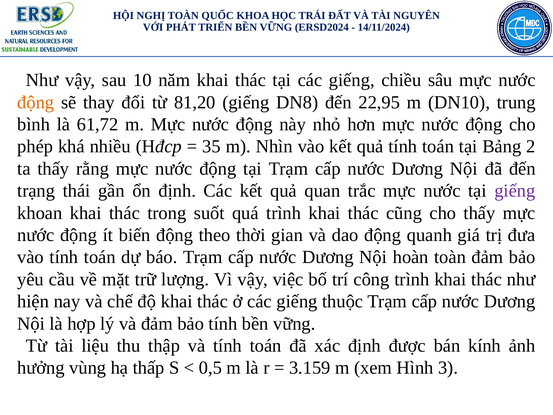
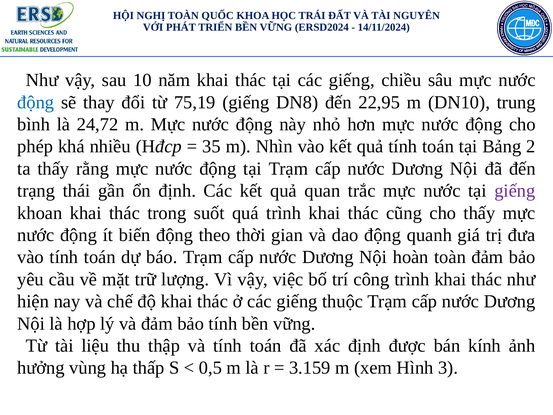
động colour: orange -> blue (36, 102)
81,20: 81,20 -> 75,19 (195, 102)
61,72: 61,72 -> 24,72 (98, 124)
